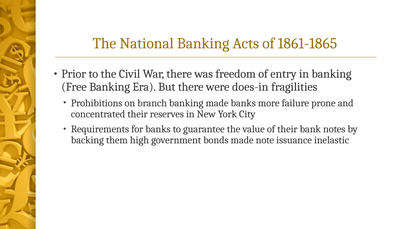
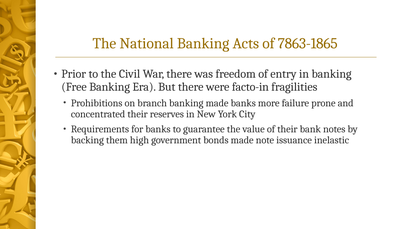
1861-1865: 1861-1865 -> 7863-1865 (308, 44)
does-in: does-in -> facto-in (250, 87)
